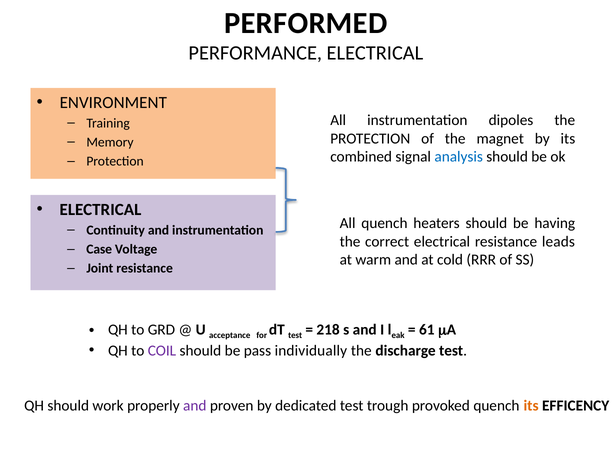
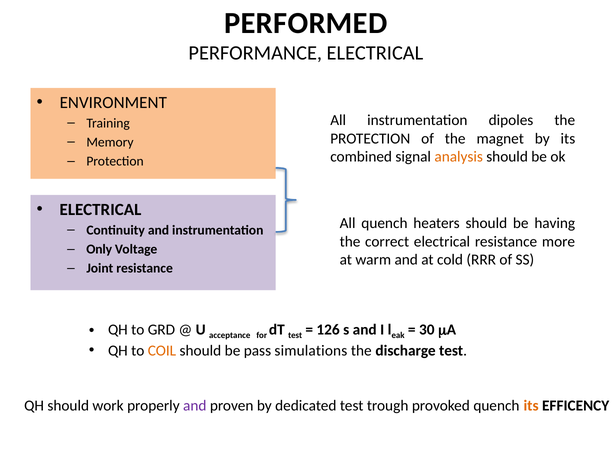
analysis colour: blue -> orange (459, 157)
leads: leads -> more (559, 242)
Case: Case -> Only (99, 249)
218: 218 -> 126 (328, 330)
61: 61 -> 30 (427, 330)
COIL colour: purple -> orange (162, 350)
individually: individually -> simulations (311, 350)
